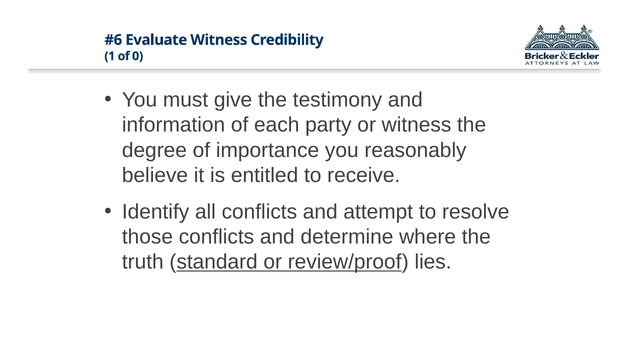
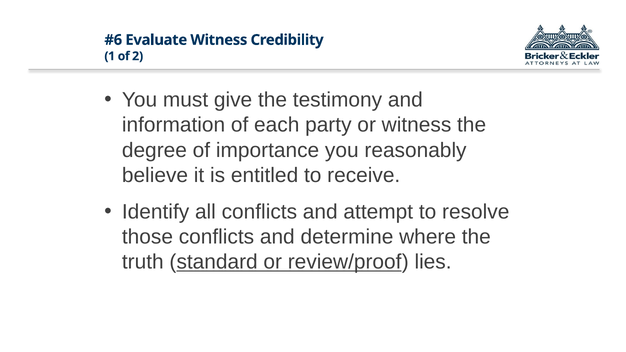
0: 0 -> 2 (138, 56)
